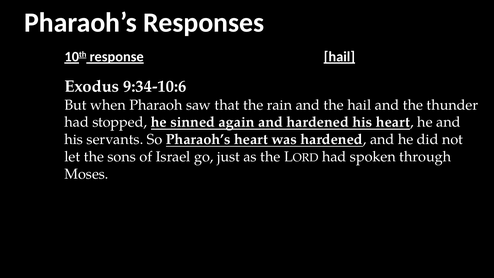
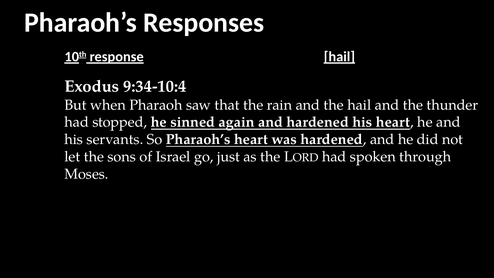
9:34-10:6: 9:34-10:6 -> 9:34-10:4 (155, 86)
